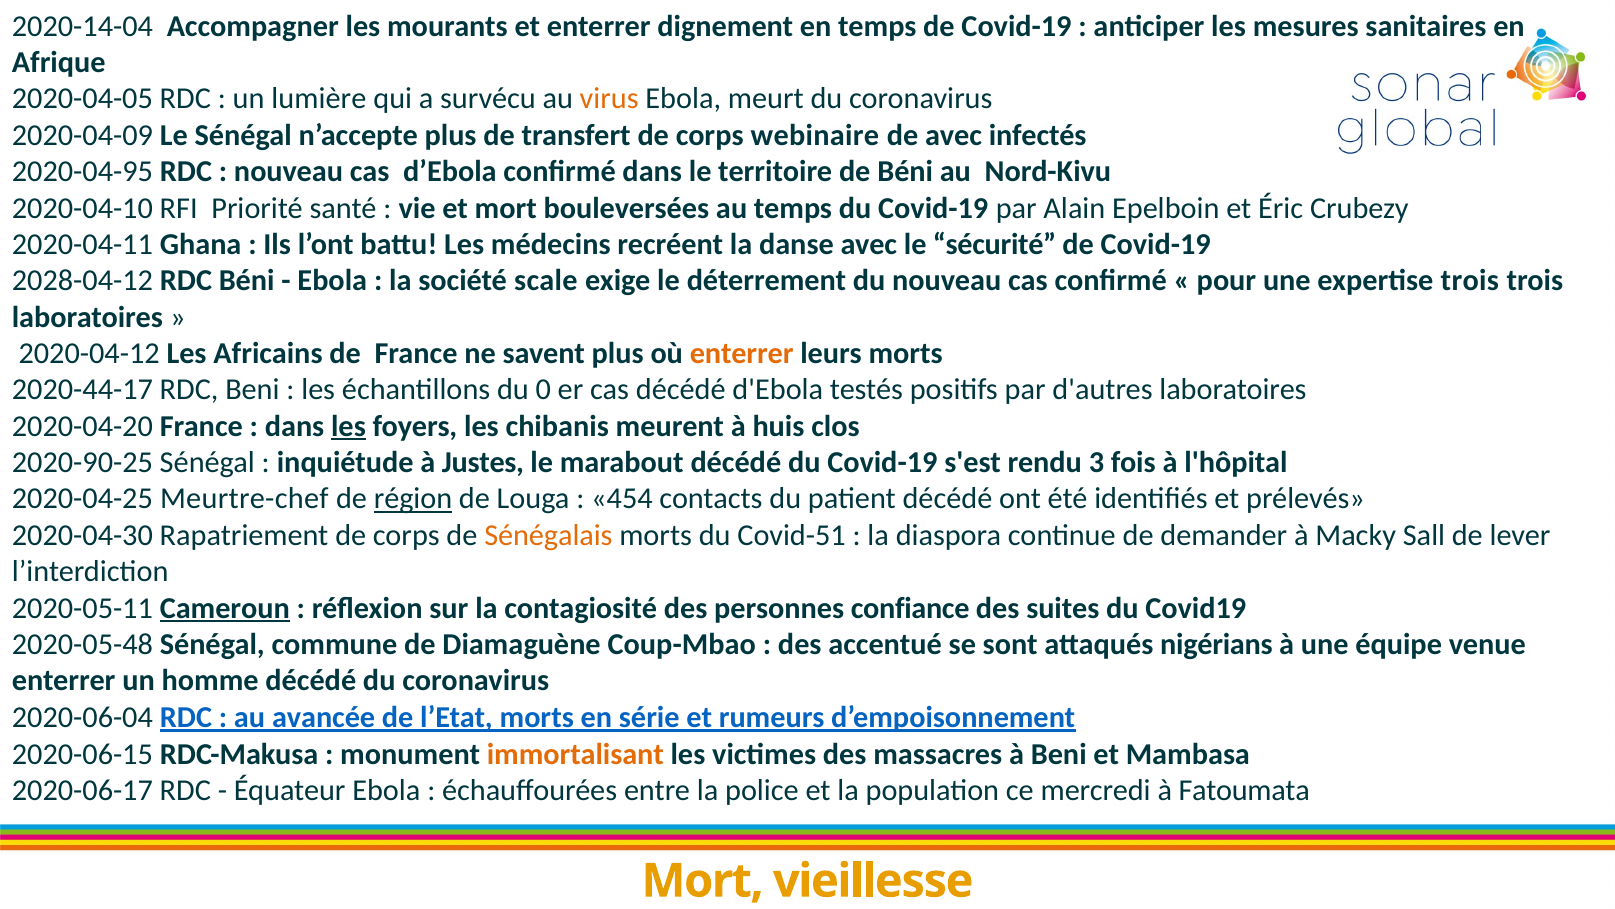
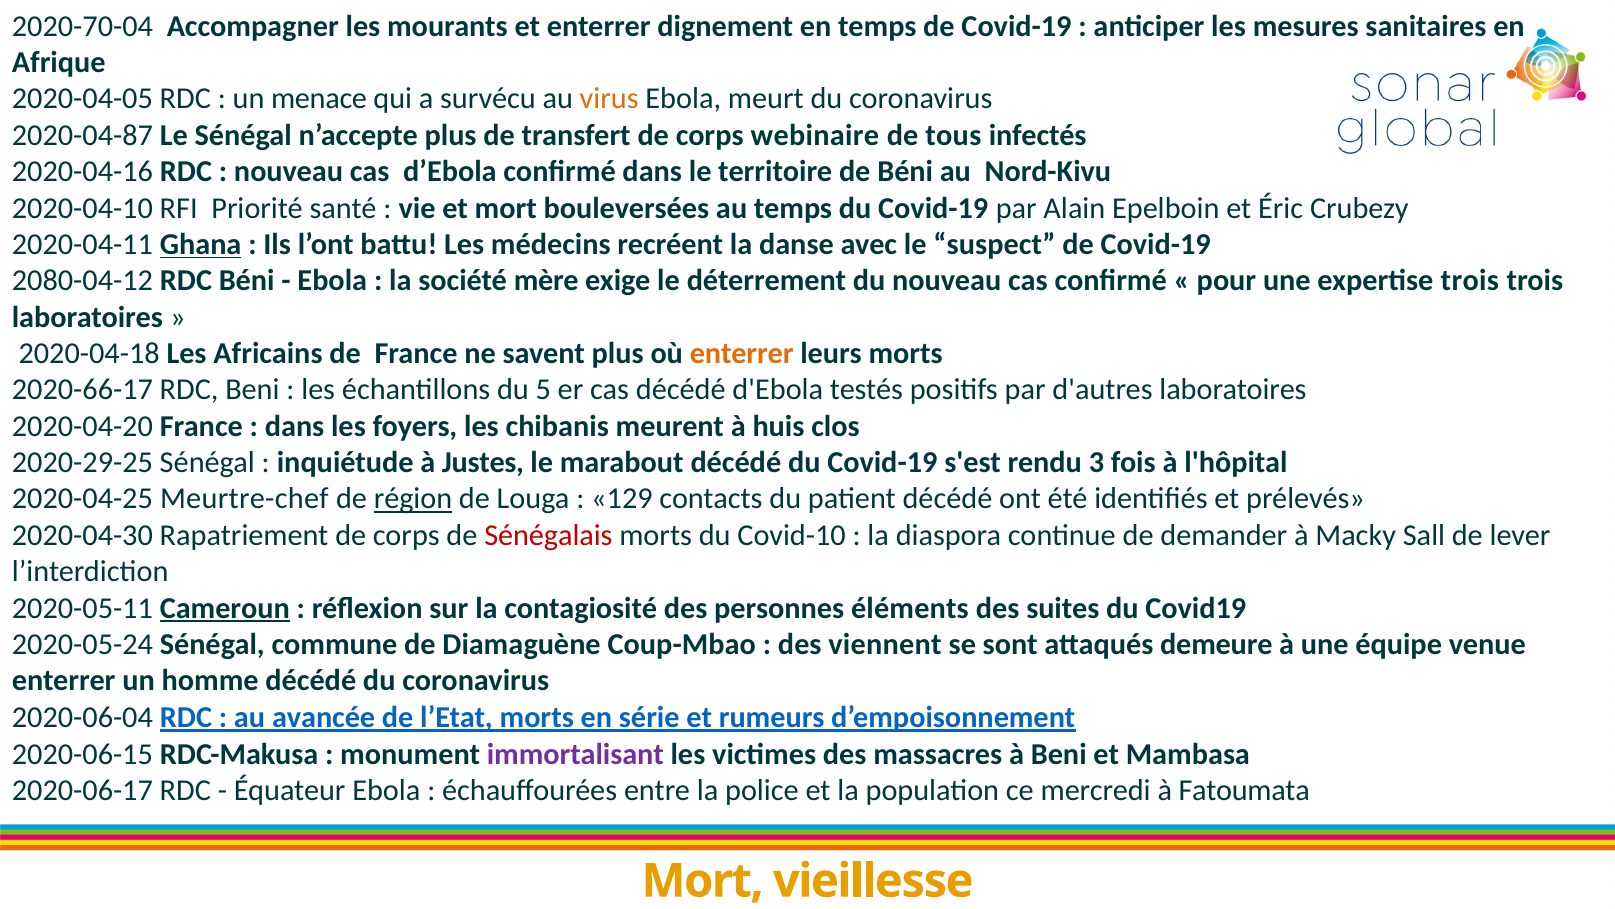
2020-14-04: 2020-14-04 -> 2020-70-04 (82, 26)
lumière: lumière -> menace (319, 99)
2020-04-09: 2020-04-09 -> 2020-04-87 (82, 135)
de avec: avec -> tous (953, 135)
2020-04-95: 2020-04-95 -> 2020-04-16 (82, 172)
Ghana underline: none -> present (201, 244)
sécurité: sécurité -> suspect (994, 244)
2028-04-12: 2028-04-12 -> 2080-04-12 (82, 281)
scale: scale -> mère (546, 281)
2020-04-12: 2020-04-12 -> 2020-04-18 (89, 353)
2020-44-17: 2020-44-17 -> 2020-66-17 (82, 390)
0: 0 -> 5 (543, 390)
les underline: present -> none (348, 426)
2020-90-25: 2020-90-25 -> 2020-29-25 (82, 462)
454: 454 -> 129 (622, 499)
Sénégalais colour: orange -> red (548, 535)
Covid-51: Covid-51 -> Covid-10 (792, 535)
confiance: confiance -> éléments (910, 608)
2020-05-48: 2020-05-48 -> 2020-05-24 (82, 644)
accentué: accentué -> viennent (885, 644)
nigérians: nigérians -> demeure (1216, 644)
immortalisant colour: orange -> purple (575, 754)
